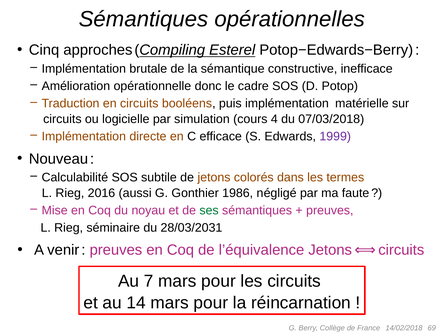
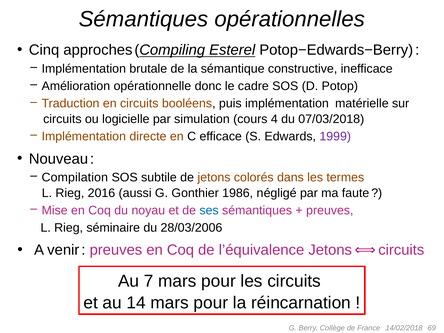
Calculabilité: Calculabilité -> Compilation (75, 177)
ses colour: green -> blue (209, 210)
28/03/2031: 28/03/2031 -> 28/03/2006 (191, 228)
